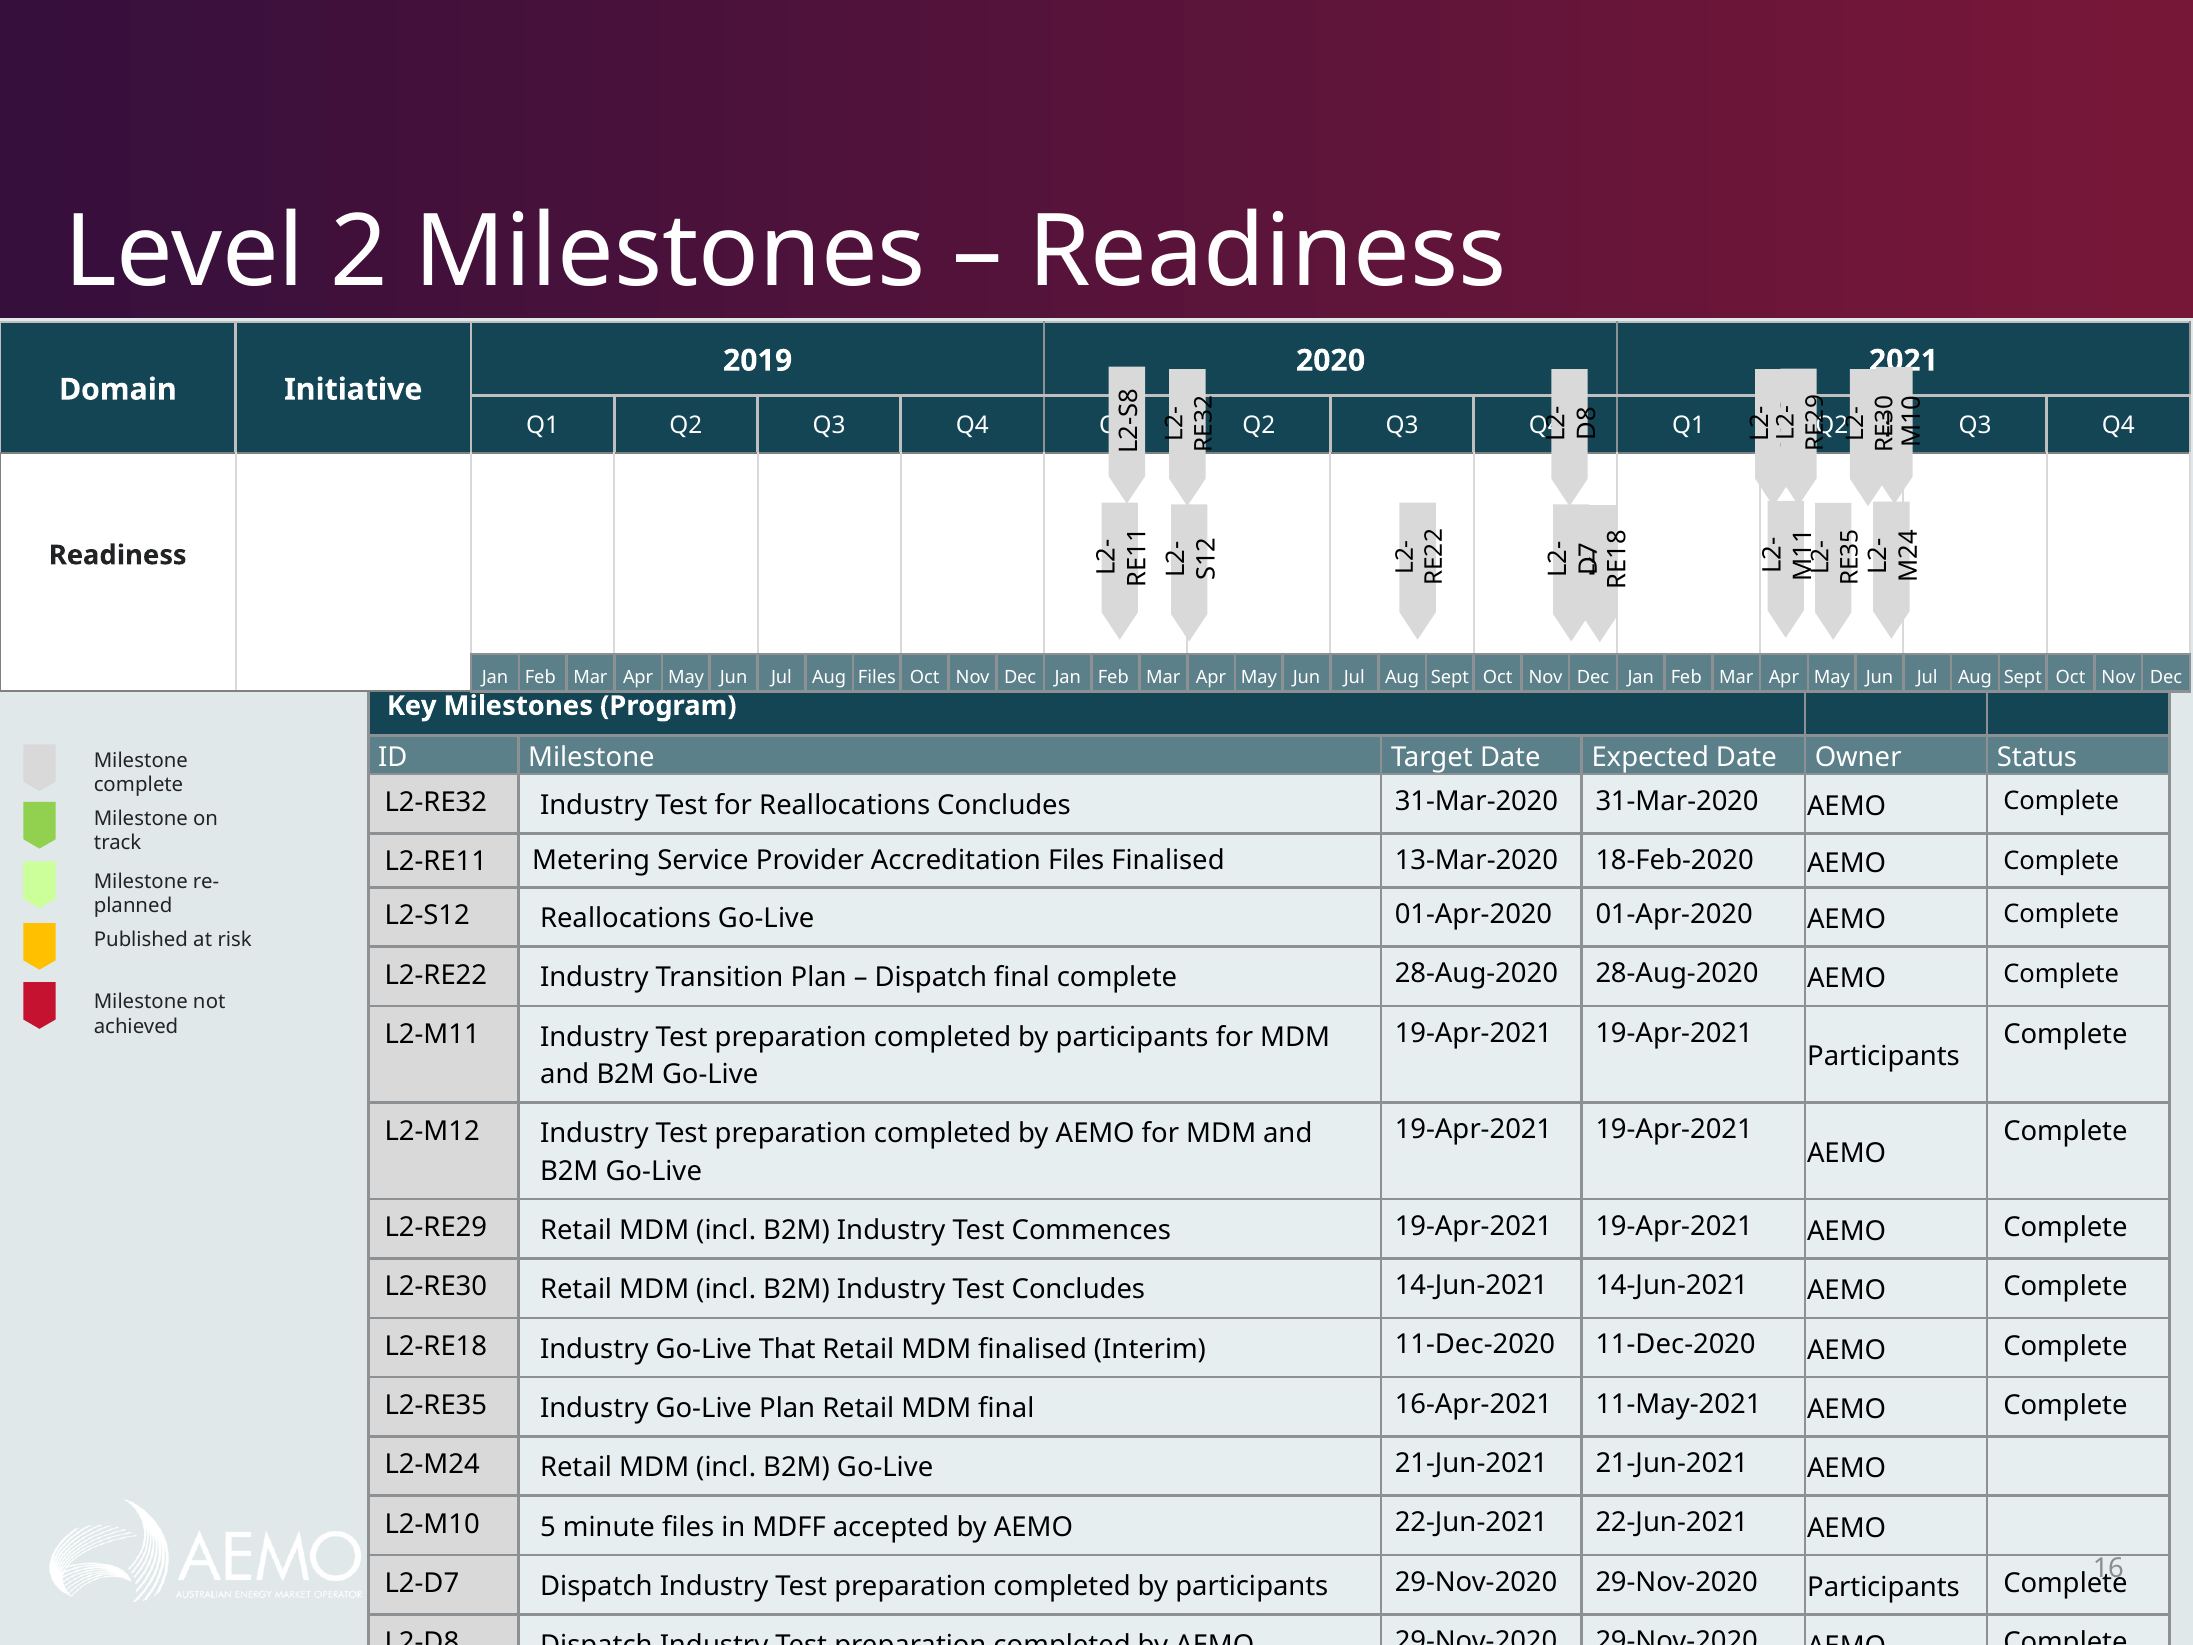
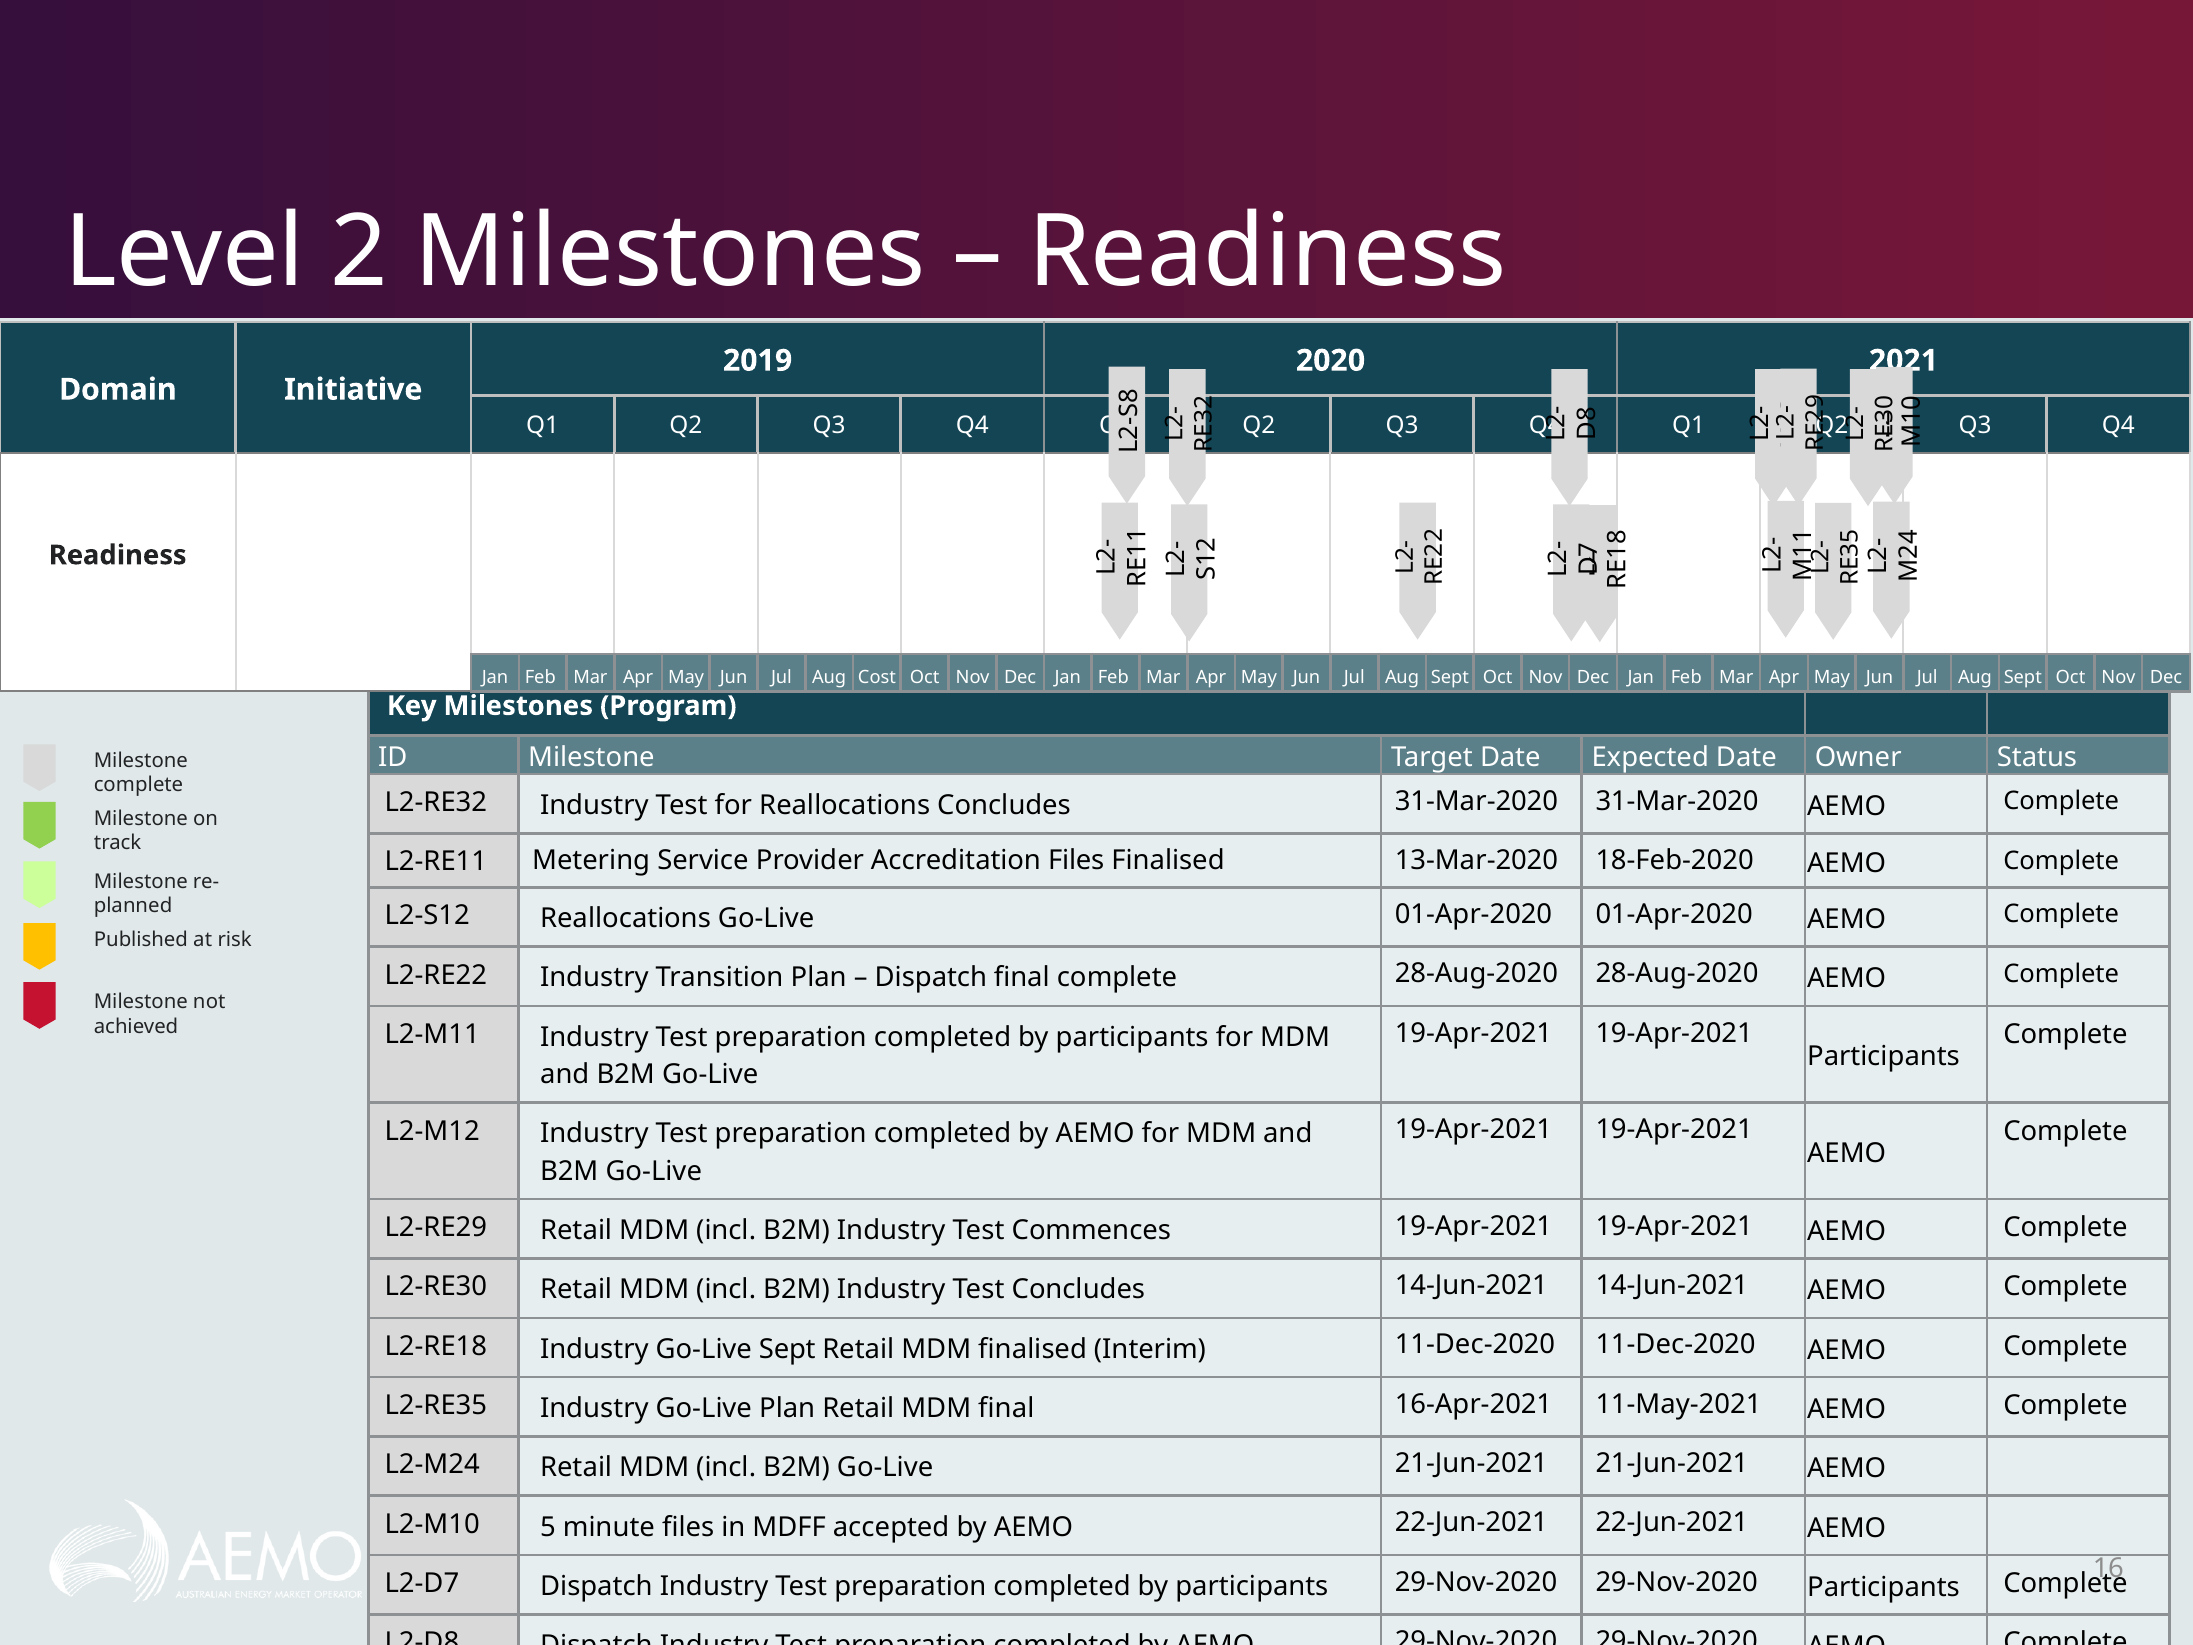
Aug Files: Files -> Cost (877, 677)
Go-Live That: That -> Sept (787, 1349)
